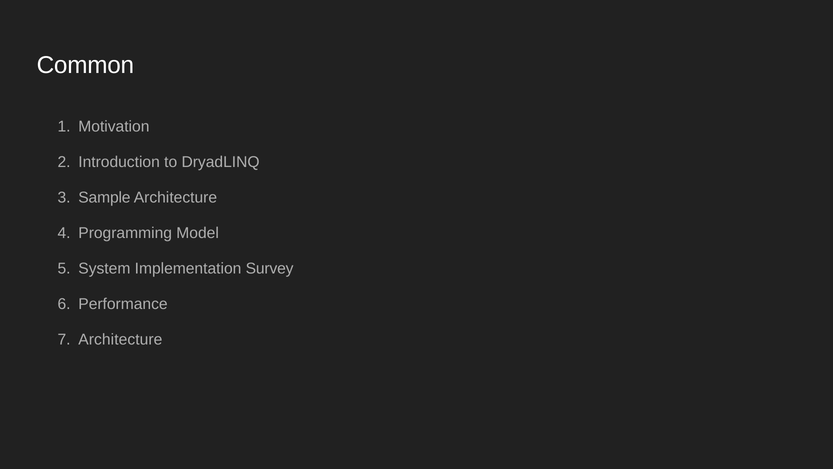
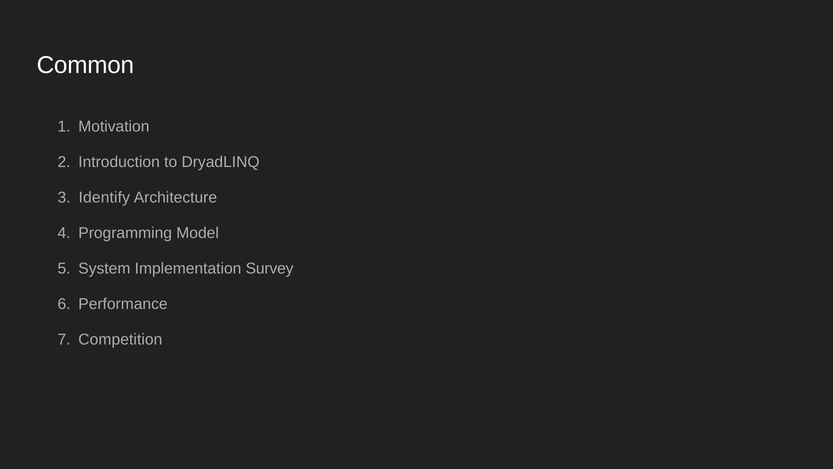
Sample: Sample -> Identify (104, 197)
Architecture: Architecture -> Competition (120, 339)
